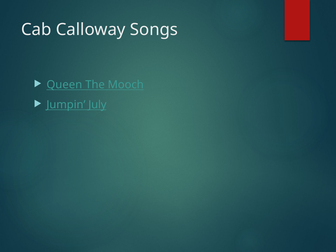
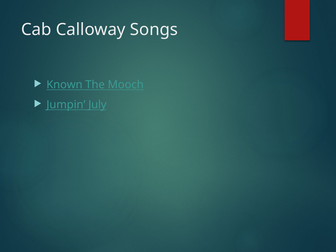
Queen: Queen -> Known (64, 85)
